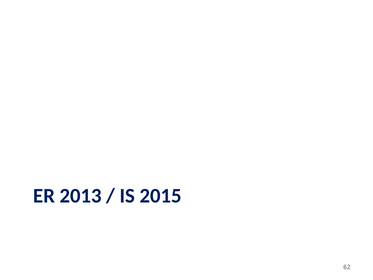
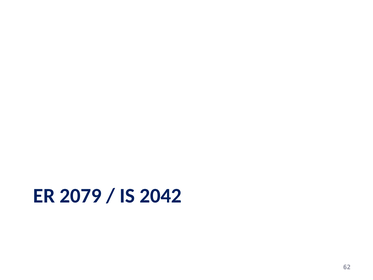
2013: 2013 -> 2079 (81, 196)
2015: 2015 -> 2042 (161, 196)
